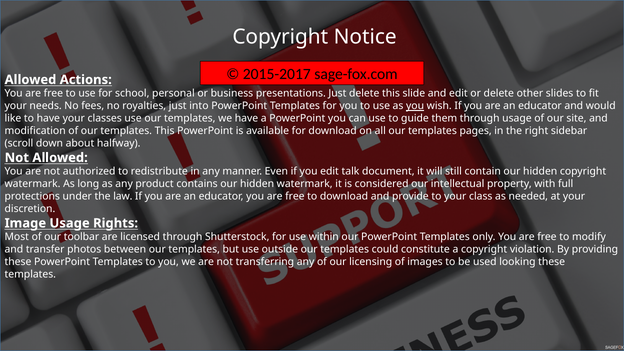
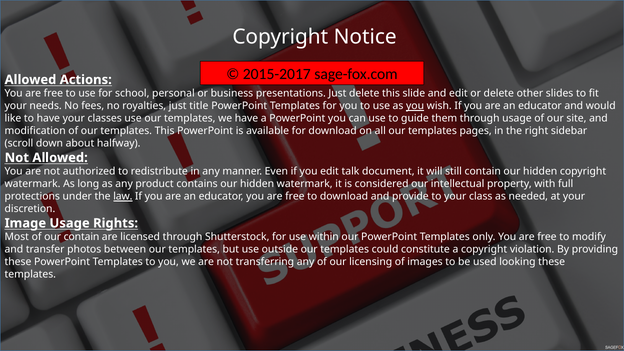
into: into -> title (199, 106)
law underline: none -> present (123, 196)
our toolbar: toolbar -> contain (82, 237)
